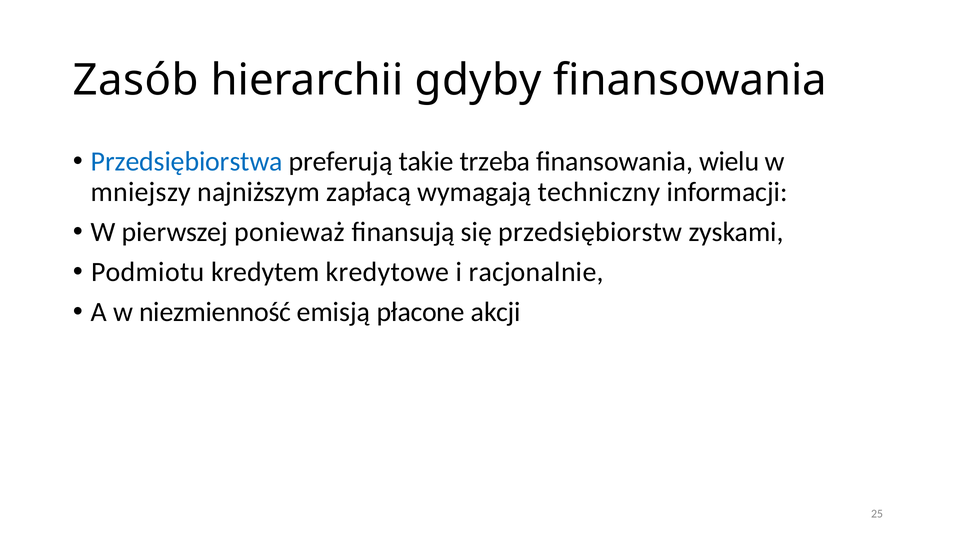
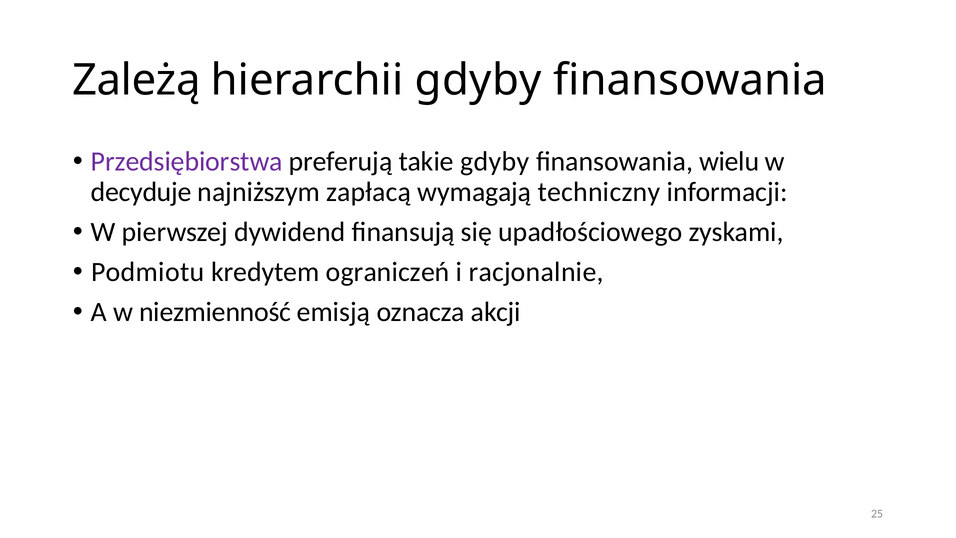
Zasób: Zasób -> Zależą (136, 80)
Przedsiębiorstwa colour: blue -> purple (187, 162)
takie trzeba: trzeba -> gdyby (495, 162)
mniejszy: mniejszy -> decyduje (141, 192)
ponieważ: ponieważ -> dywidend (290, 232)
przedsiębiorstw: przedsiębiorstw -> upadłościowego (590, 232)
kredytowe: kredytowe -> ograniczeń (388, 272)
płacone: płacone -> oznacza (421, 312)
